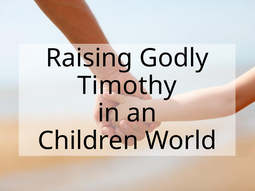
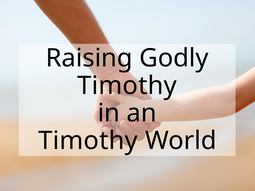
Children: Children -> Timothy (88, 141)
